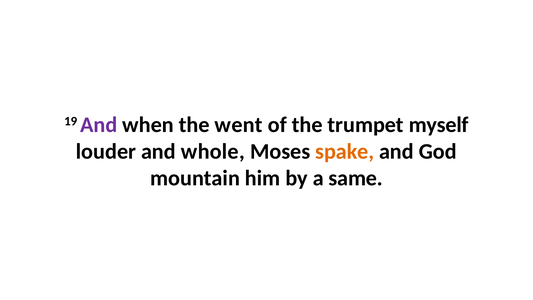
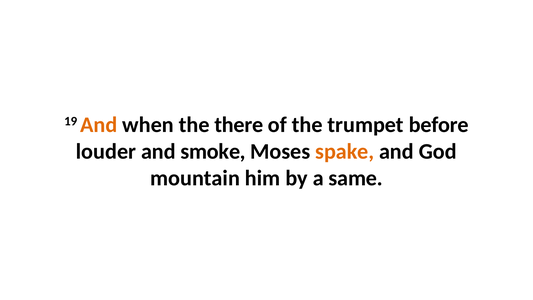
And colour: purple -> orange (99, 125)
went: went -> there (239, 125)
myself: myself -> before (439, 125)
whole: whole -> smoke (213, 151)
